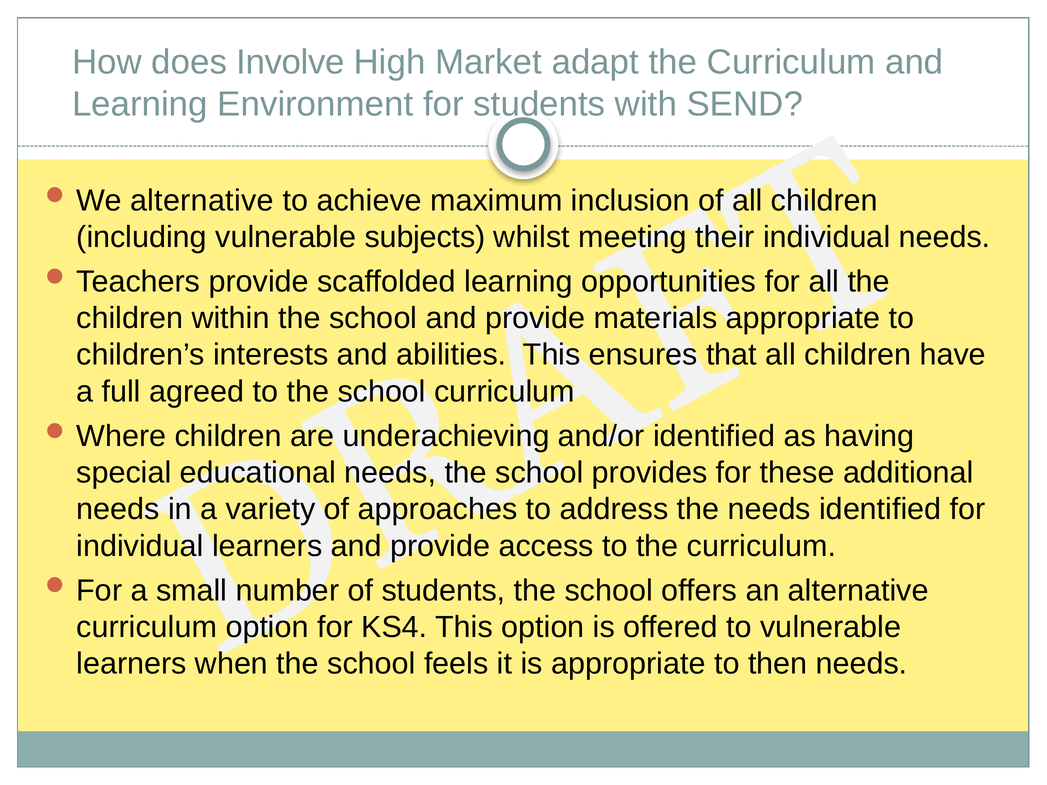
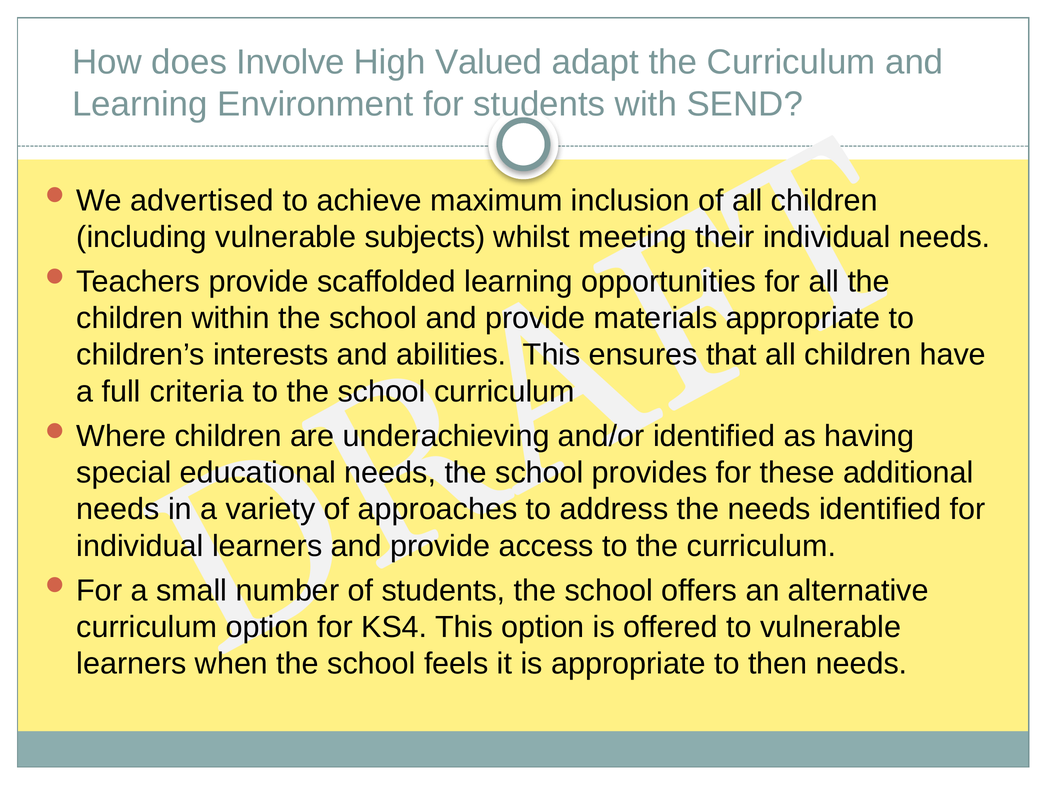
Market: Market -> Valued (489, 62)
alternative: alternative -> advertised (202, 201)
agreed: agreed -> criteria (197, 392)
